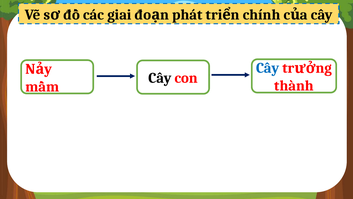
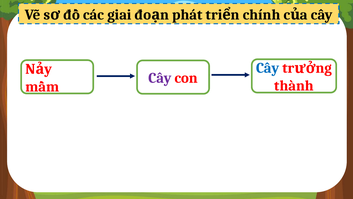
Cây colour: black -> purple (160, 78)
